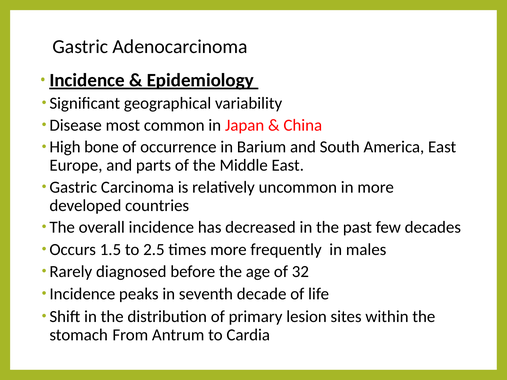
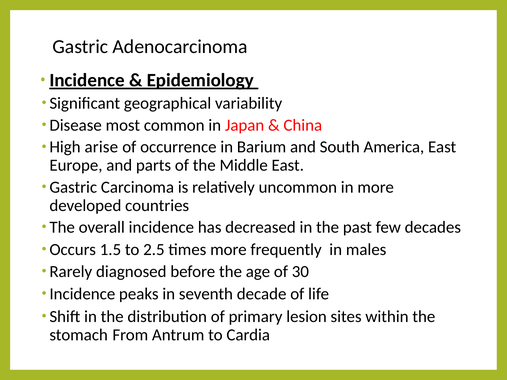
bone: bone -> arise (101, 147)
32: 32 -> 30 (300, 272)
